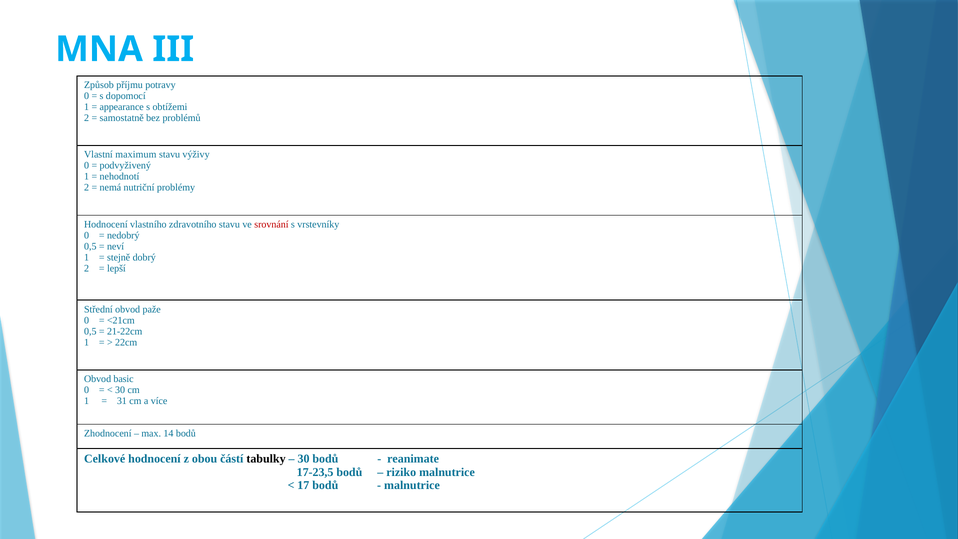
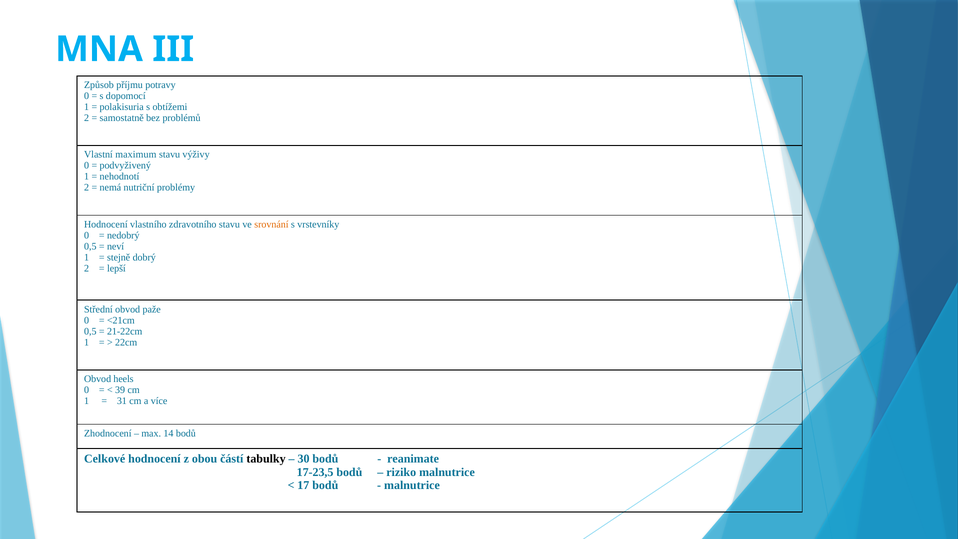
appearance: appearance -> polakisuria (122, 107)
srovnání colour: red -> orange (271, 224)
basic: basic -> heels (124, 379)
30: 30 -> 39 (120, 390)
